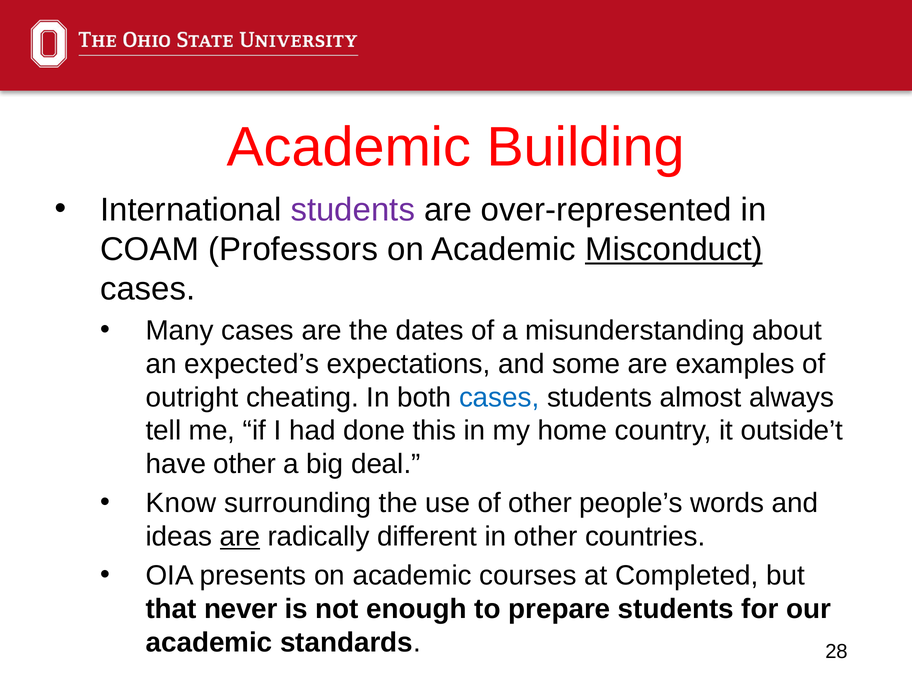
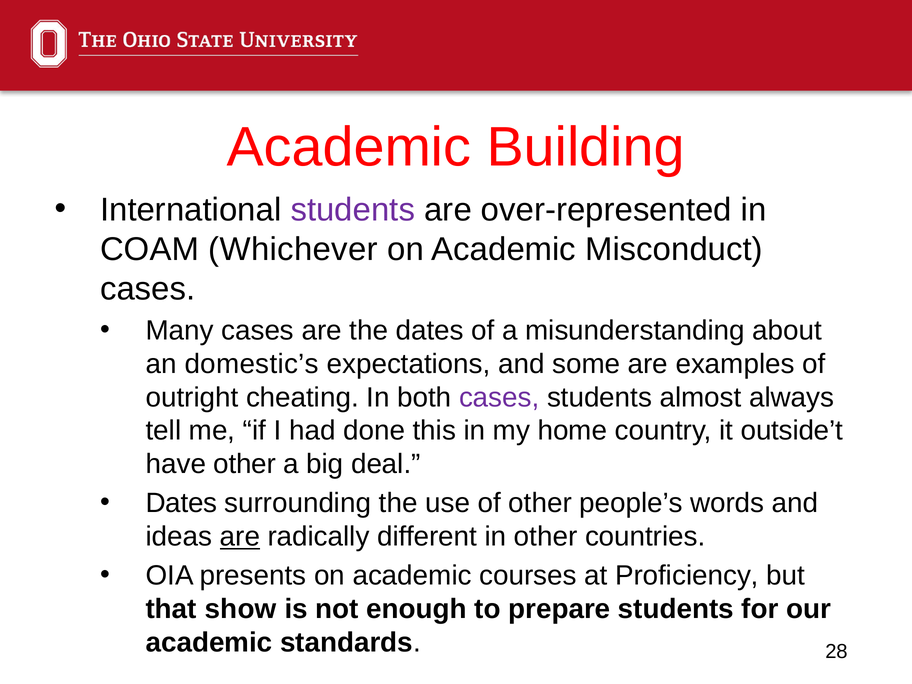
Professors: Professors -> Whichever (293, 249)
Misconduct underline: present -> none (674, 249)
expected’s: expected’s -> domestic’s (252, 364)
cases colour: blue -> purple (499, 397)
Know: Know -> Dates (181, 503)
Completed: Completed -> Proficiency (687, 576)
never: never -> show (240, 609)
